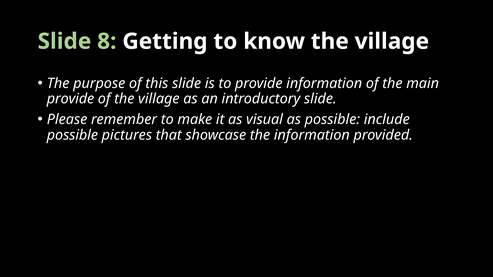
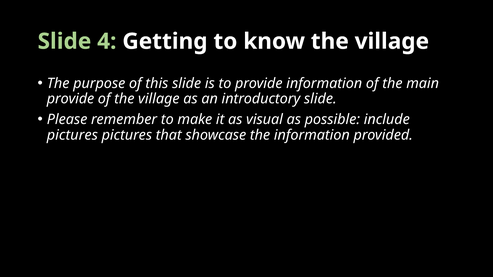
8: 8 -> 4 (107, 41)
possible: possible -> pictures (72, 135)
